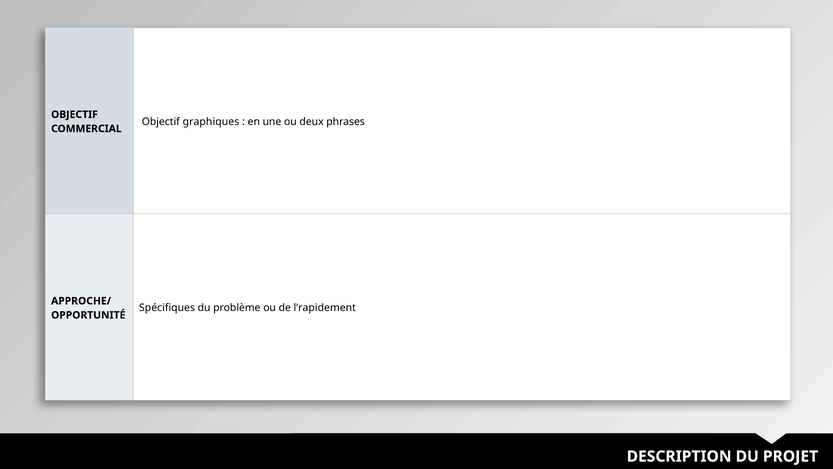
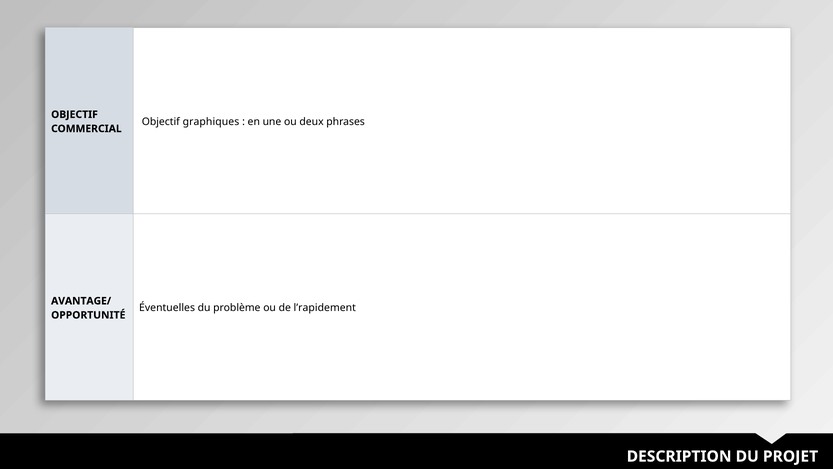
APPROCHE/: APPROCHE/ -> AVANTAGE/ (81, 301)
Spécifiques: Spécifiques -> Éventuelles (167, 308)
